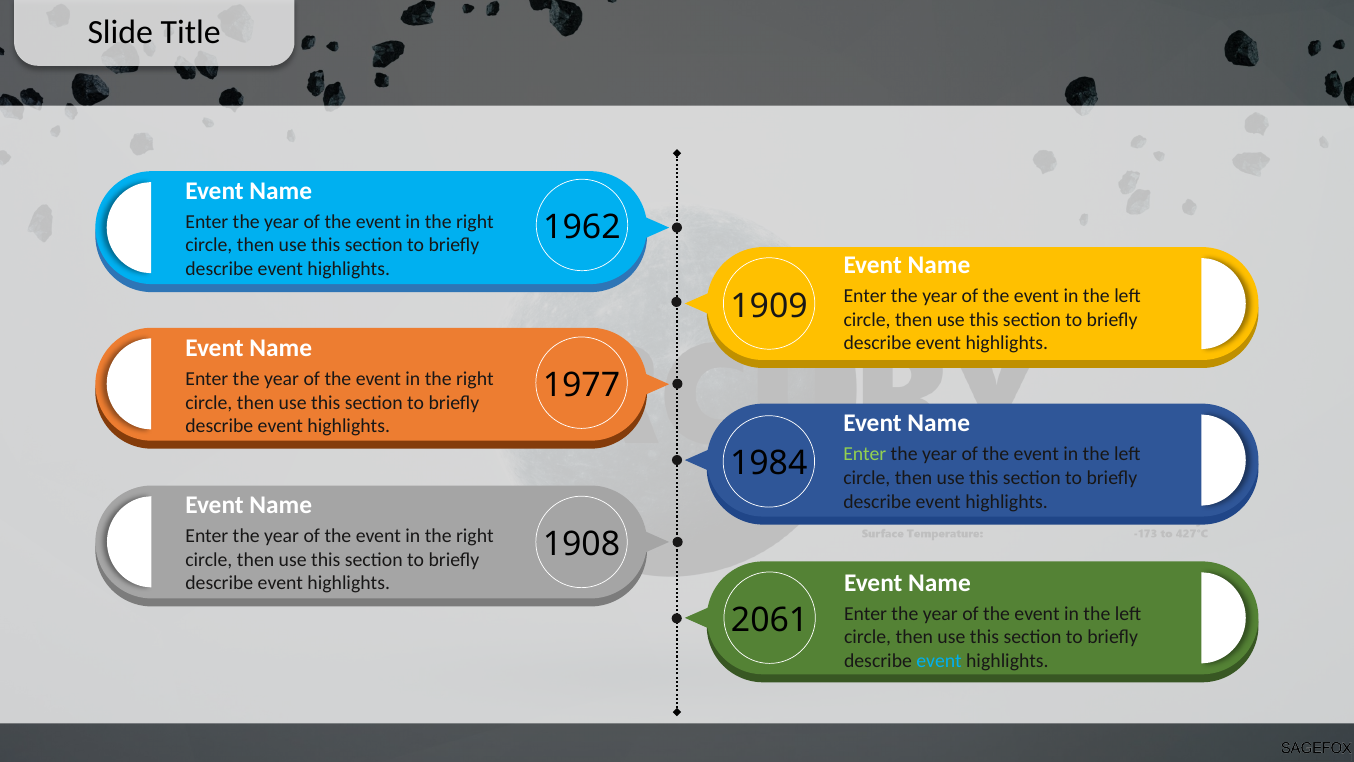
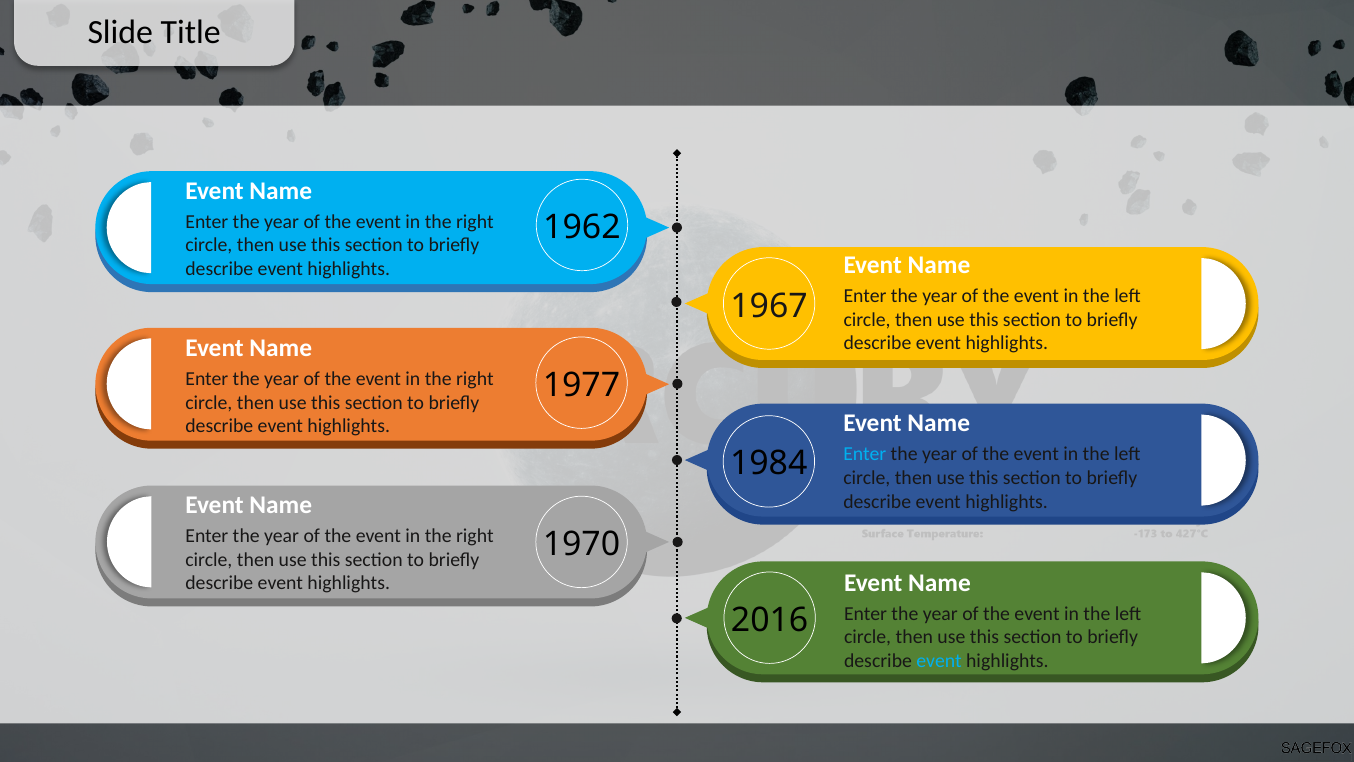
1909: 1909 -> 1967 (769, 306)
Enter colour: light green -> light blue (865, 454)
1908: 1908 -> 1970 (582, 544)
2061: 2061 -> 2016 (770, 620)
